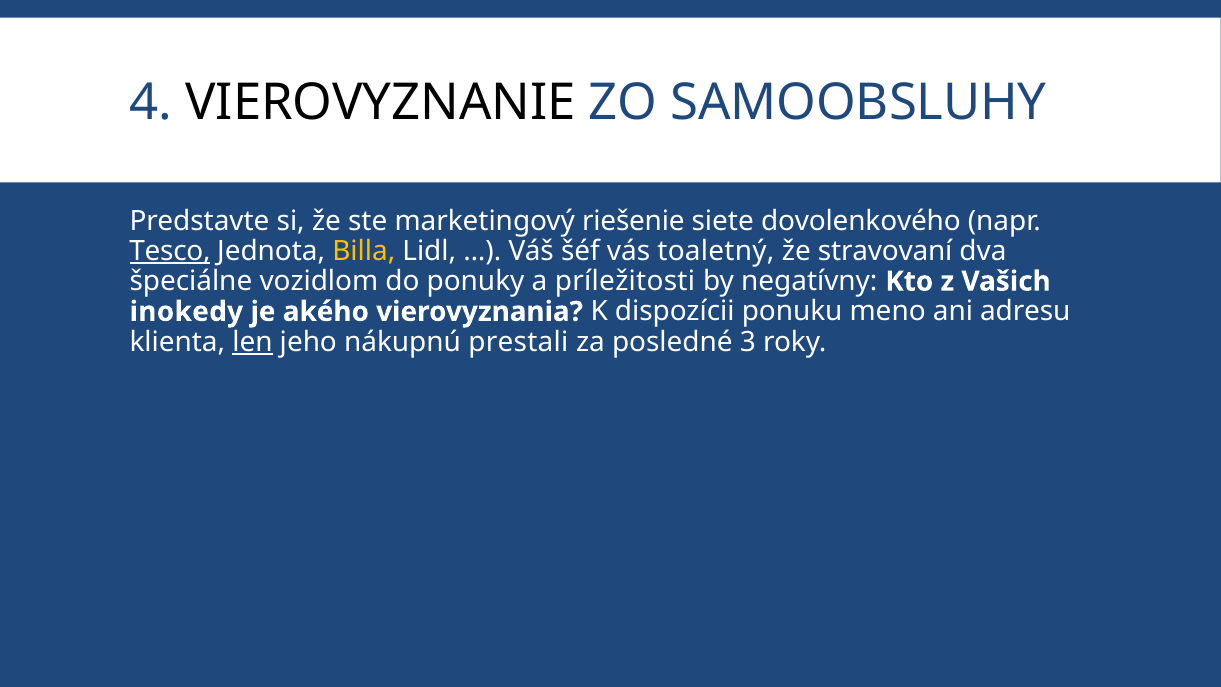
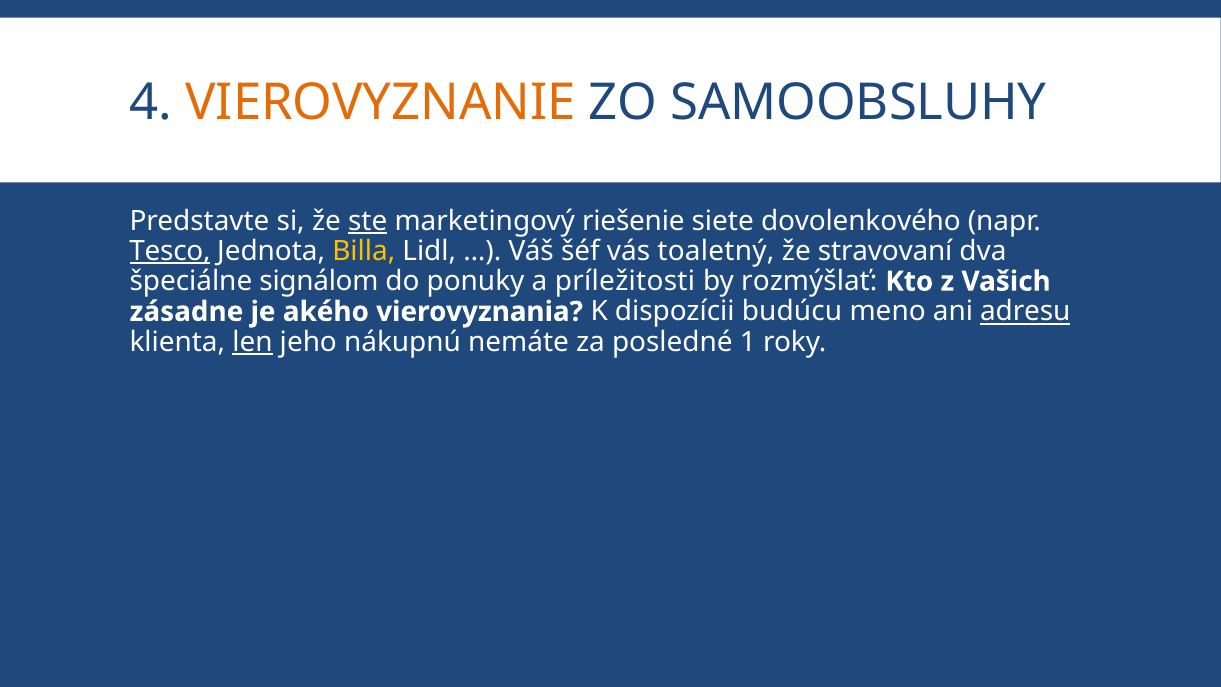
VIEROVYZNANIE colour: black -> orange (381, 103)
ste underline: none -> present (368, 221)
vozidlom: vozidlom -> signálom (319, 281)
negatívny: negatívny -> rozmýšlať (809, 281)
inokedy: inokedy -> zásadne (186, 312)
ponuku: ponuku -> budúcu (792, 312)
adresu underline: none -> present (1025, 312)
prestali: prestali -> nemáte (518, 342)
3: 3 -> 1 (748, 342)
